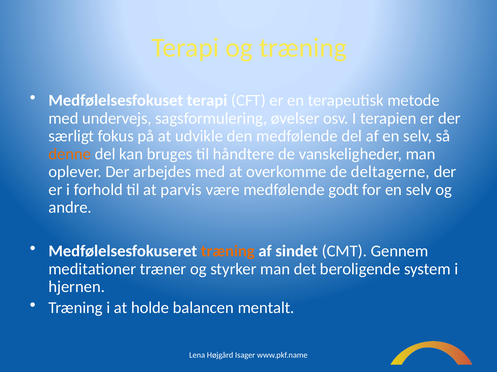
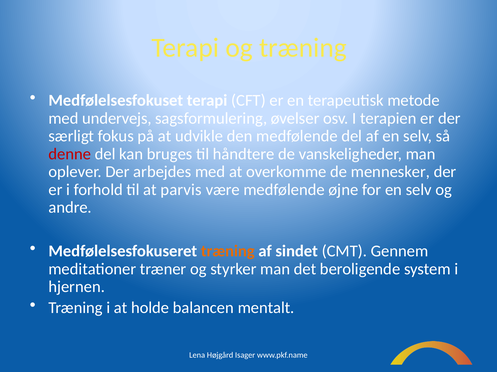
denne colour: orange -> red (70, 154)
deltagerne: deltagerne -> mennesker (390, 172)
godt: godt -> øjne (343, 190)
